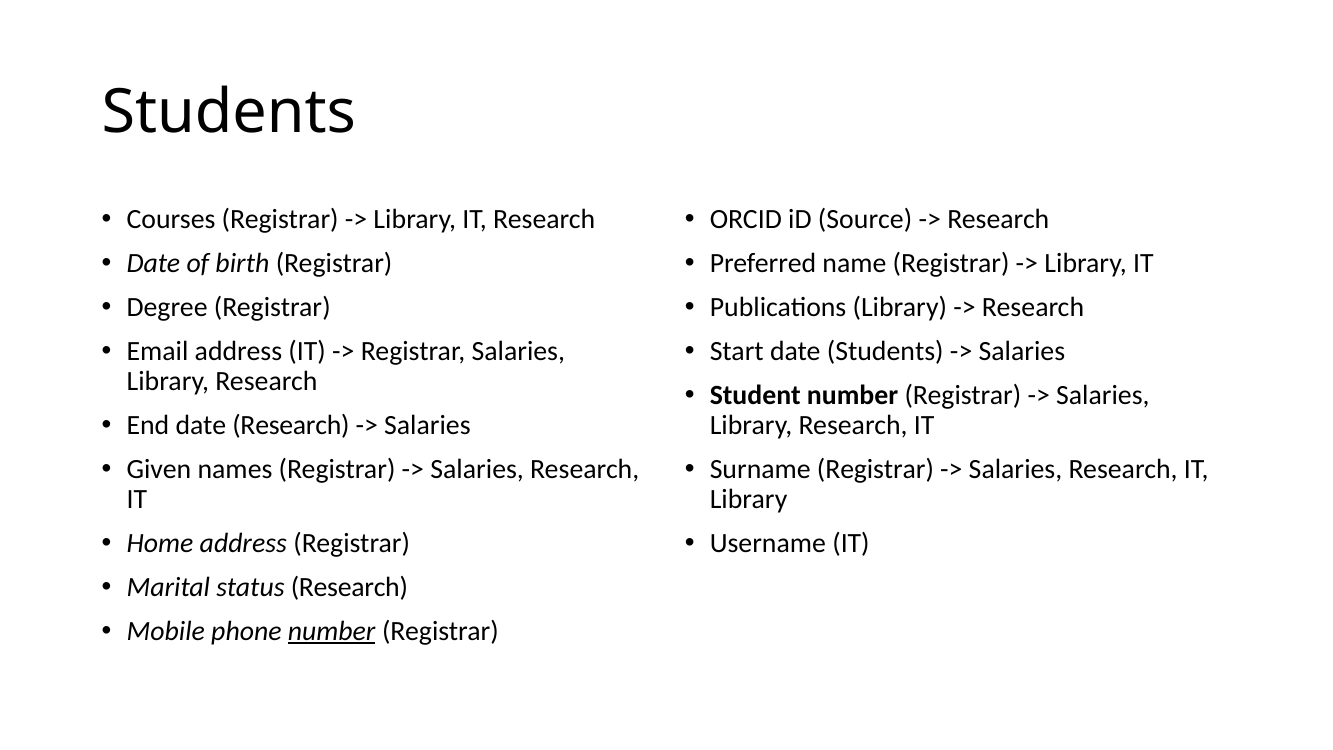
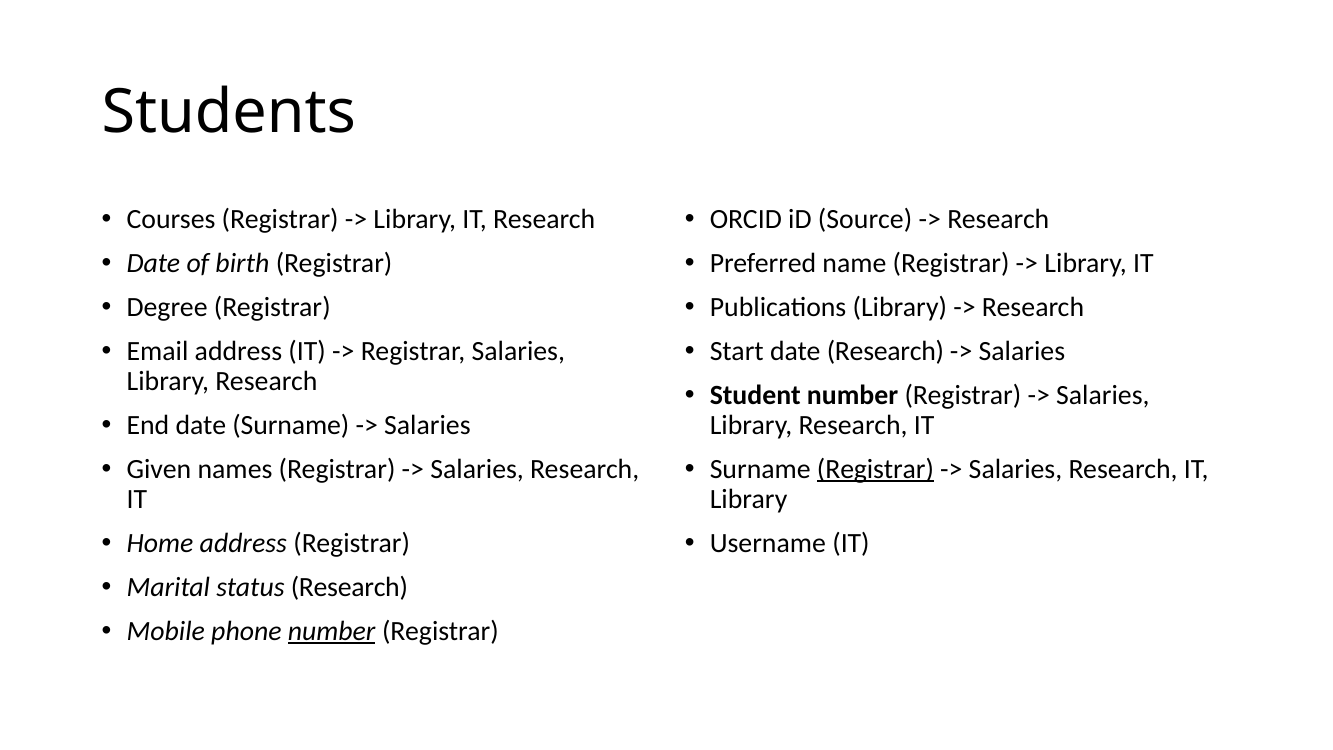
date Students: Students -> Research (885, 351)
date Research: Research -> Surname (291, 425)
Registrar underline: none -> present (875, 469)
